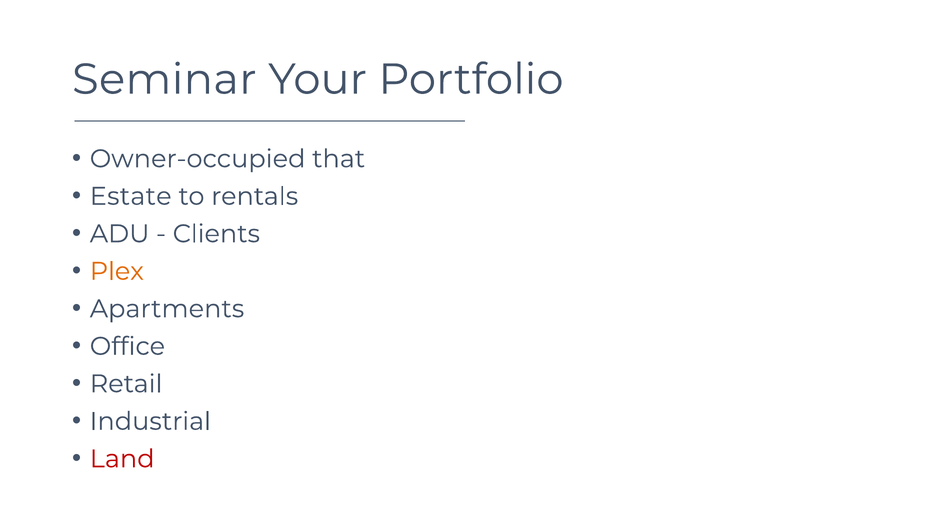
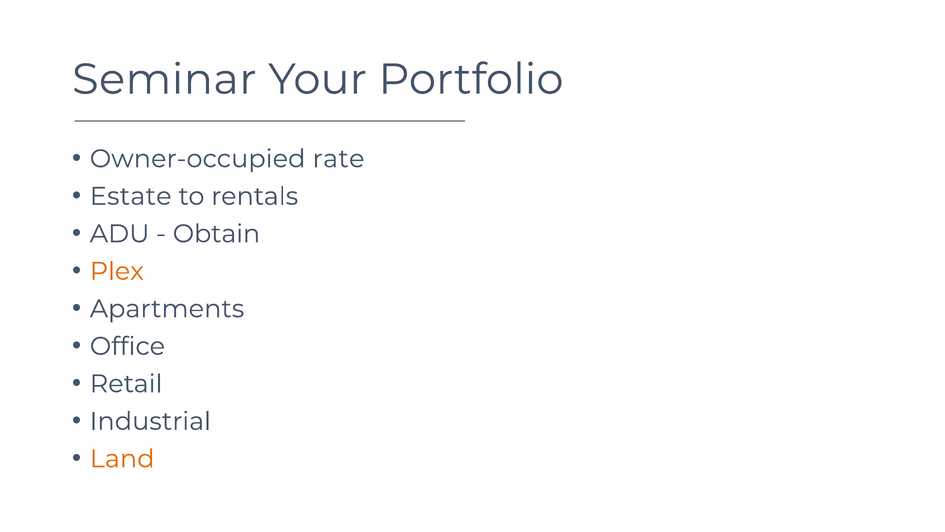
that: that -> rate (339, 159)
Clients: Clients -> Obtain (216, 234)
Land colour: red -> orange (122, 458)
